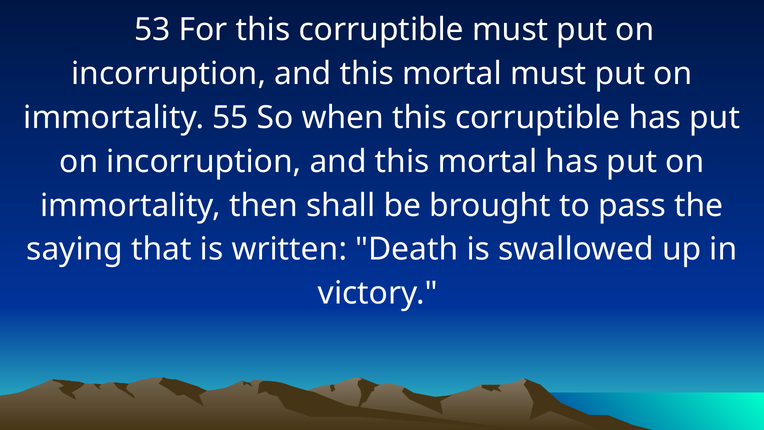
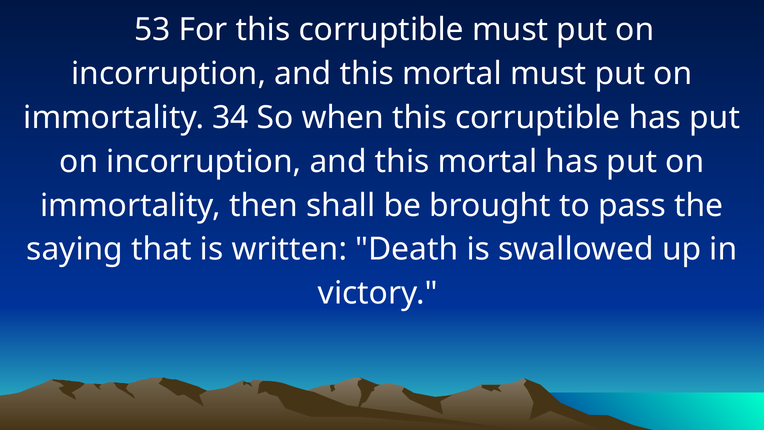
55: 55 -> 34 (230, 118)
